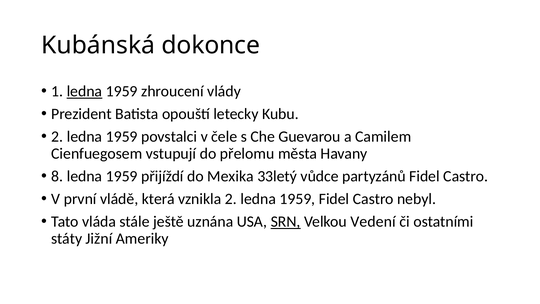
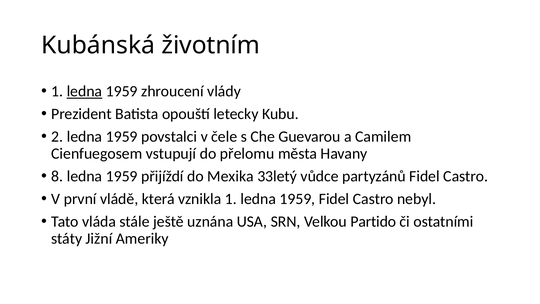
dokonce: dokonce -> životním (211, 45)
vznikla 2: 2 -> 1 (231, 199)
SRN underline: present -> none (286, 222)
Vedení: Vedení -> Partido (373, 222)
